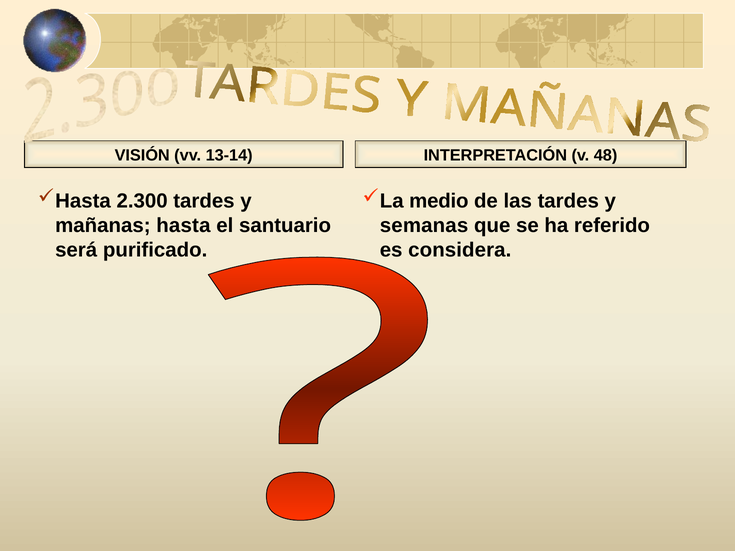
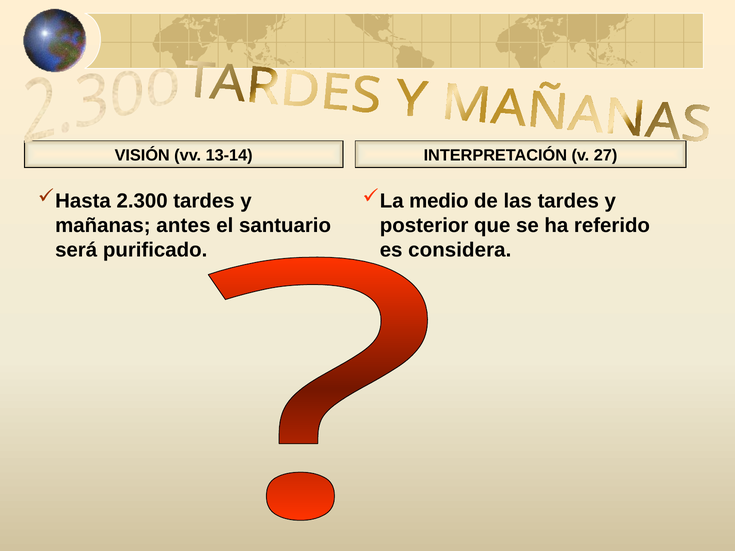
48: 48 -> 27 (606, 155)
hasta: hasta -> antes (183, 226)
semanas: semanas -> posterior (424, 226)
